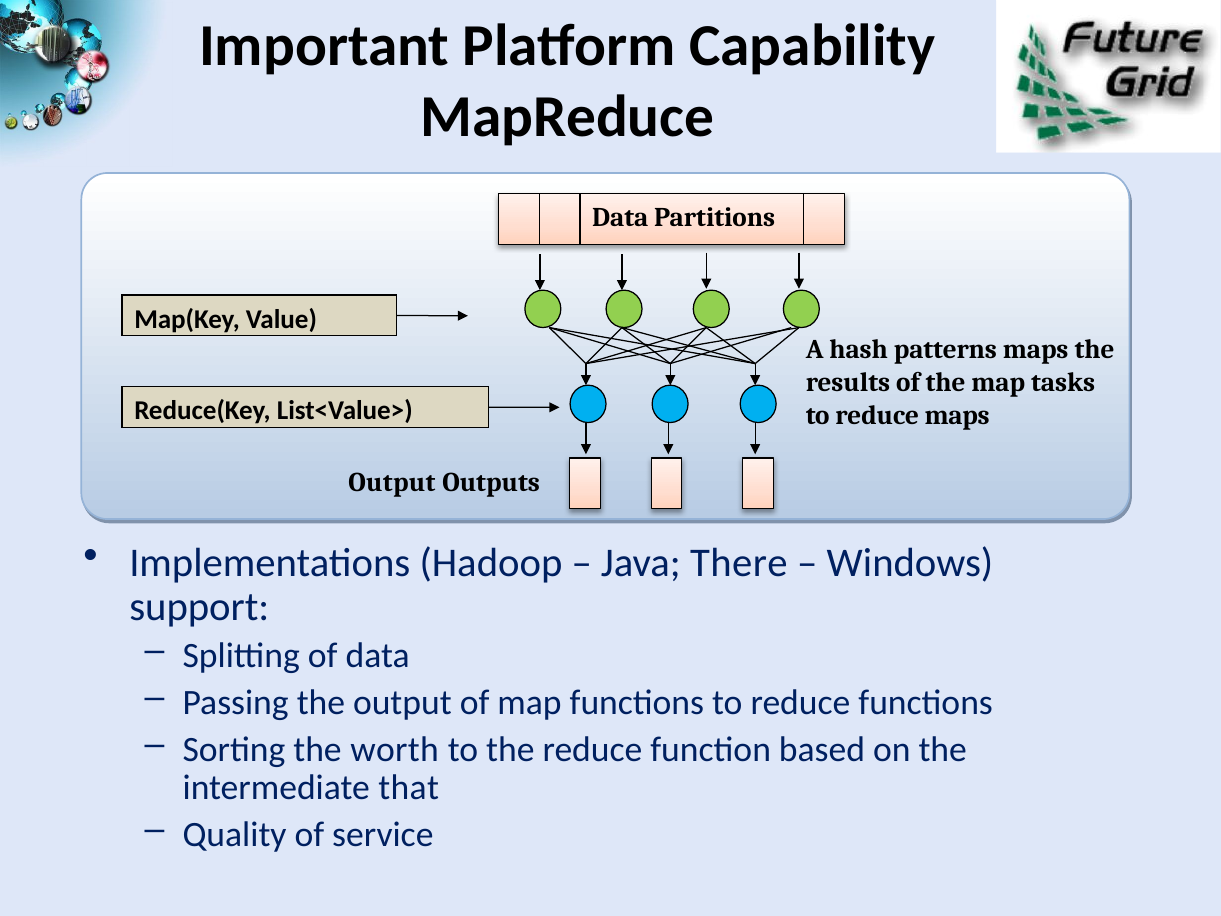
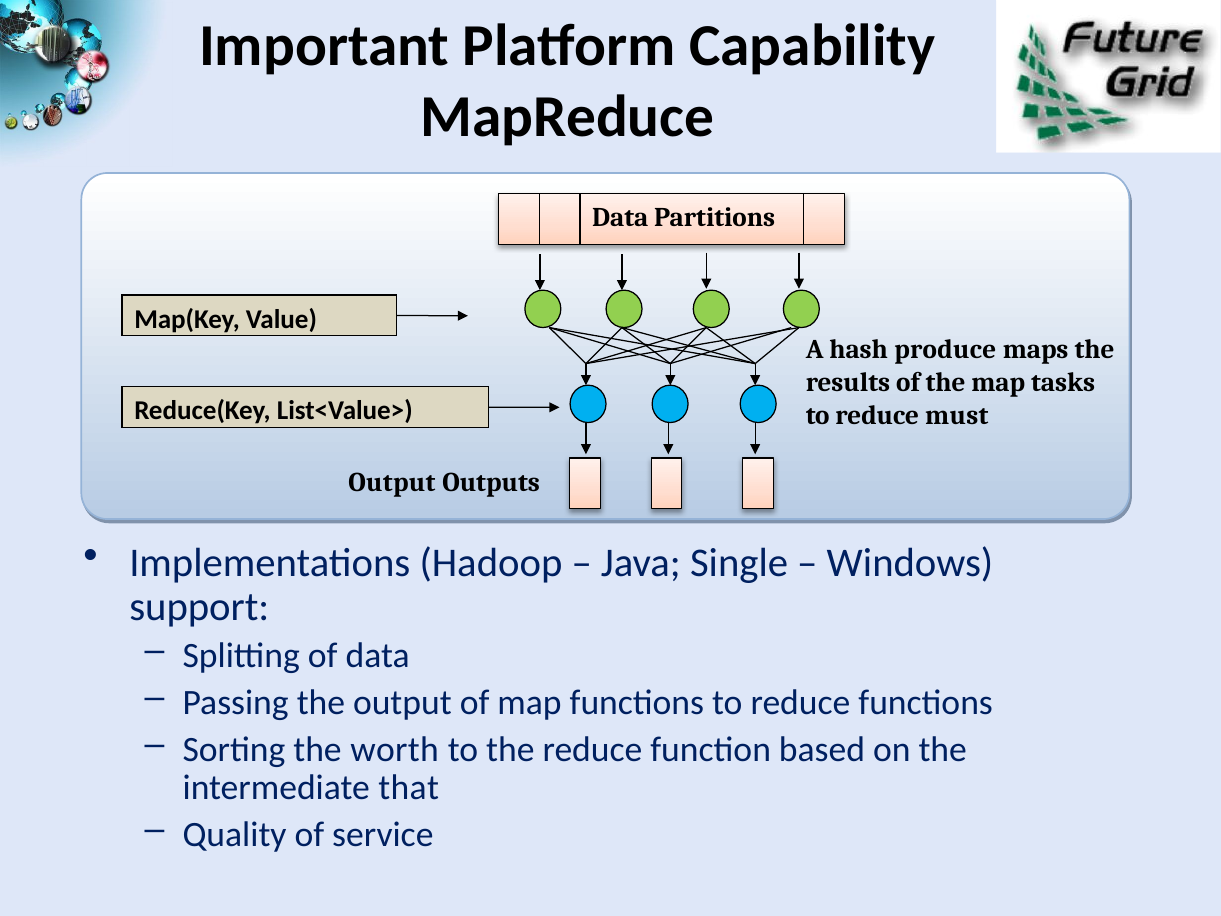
patterns: patterns -> produce (945, 350)
reduce maps: maps -> must (957, 415)
There: There -> Single (739, 563)
